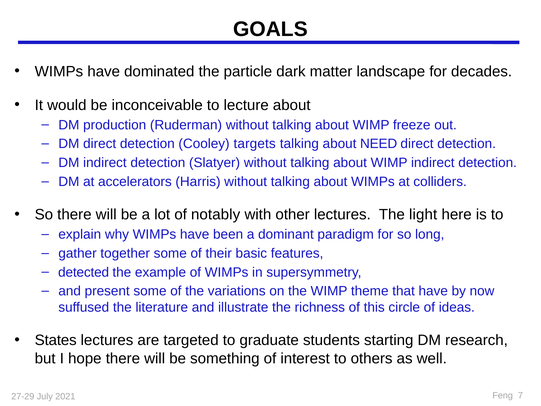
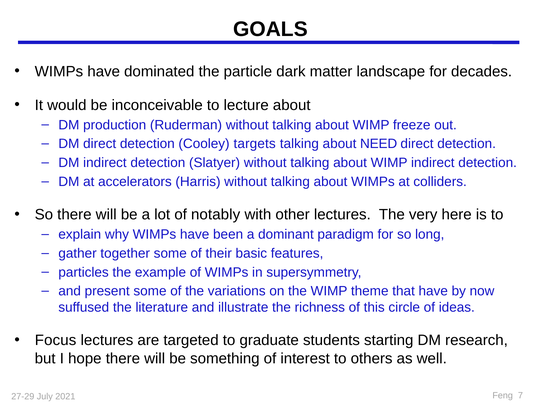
light: light -> very (423, 214)
detected: detected -> particles (84, 272)
States: States -> Focus (56, 340)
